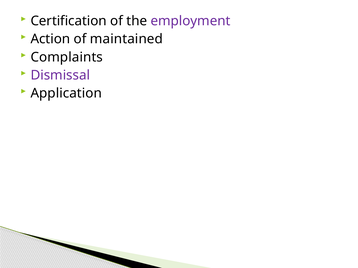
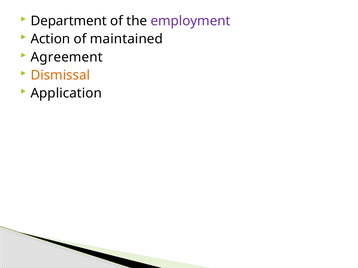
Certification: Certification -> Department (69, 21)
Complaints: Complaints -> Agreement (67, 57)
Dismissal colour: purple -> orange (60, 75)
